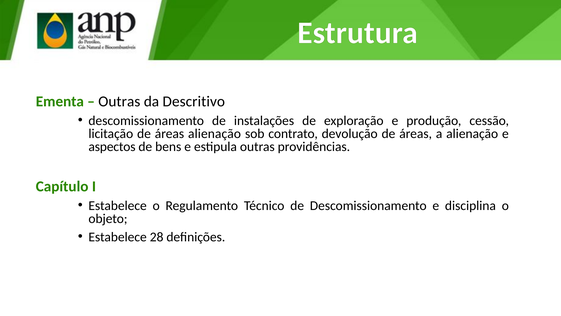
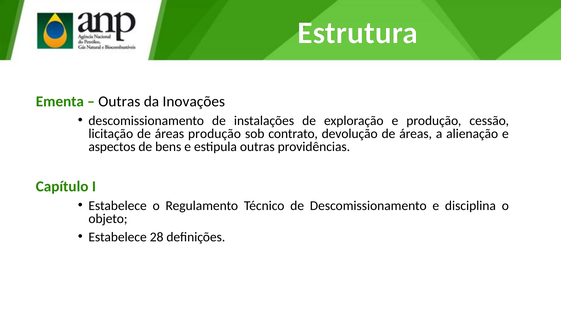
Descritivo: Descritivo -> Inovações (194, 101)
áreas alienação: alienação -> produção (215, 134)
